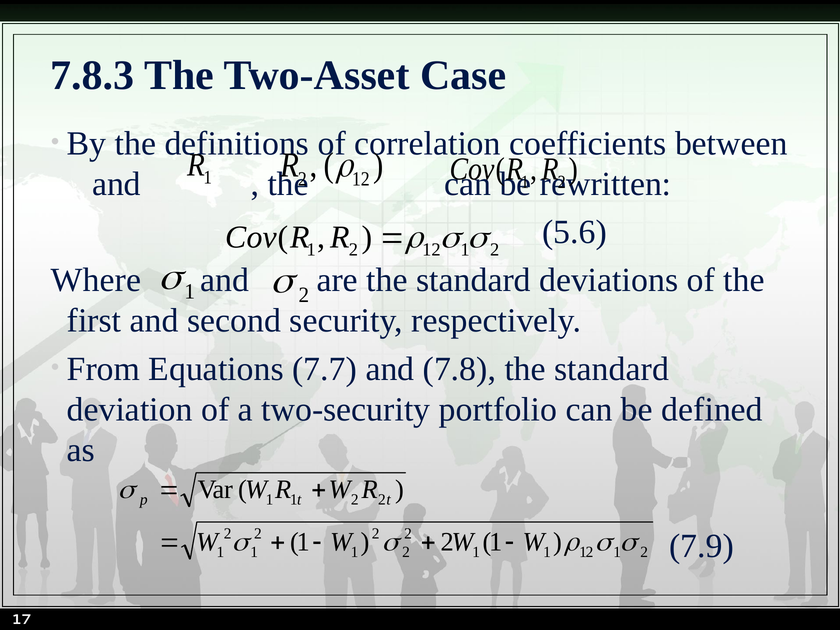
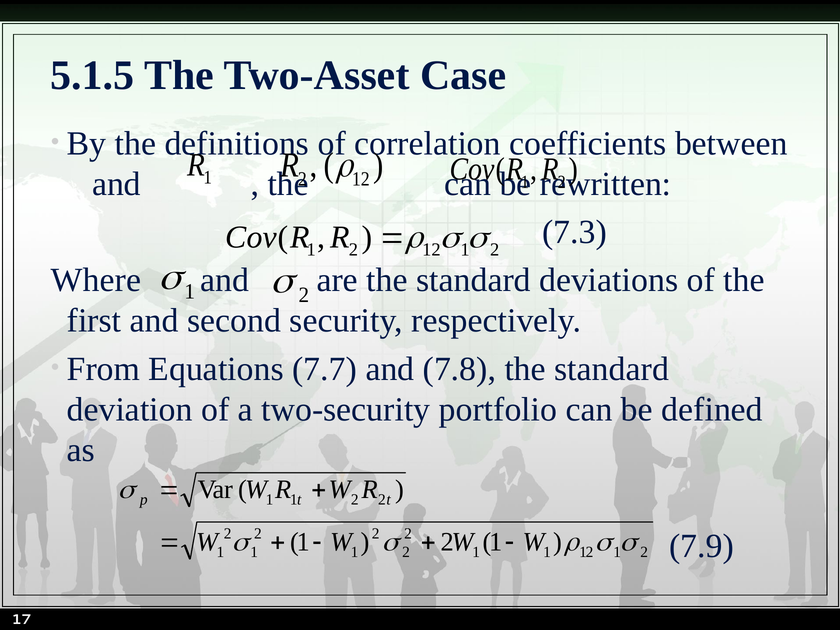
7.8.3: 7.8.3 -> 5.1.5 (92, 76)
5.6: 5.6 -> 7.3 (575, 232)
